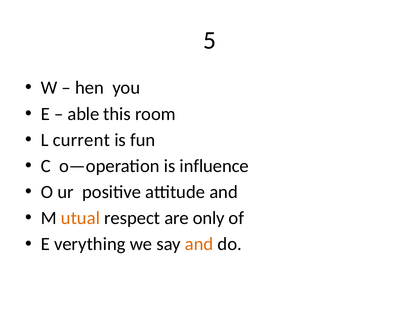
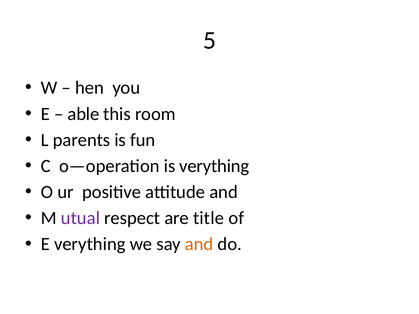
current: current -> parents (82, 140)
is influence: influence -> verything (214, 166)
utual colour: orange -> purple (80, 218)
only: only -> title (209, 218)
